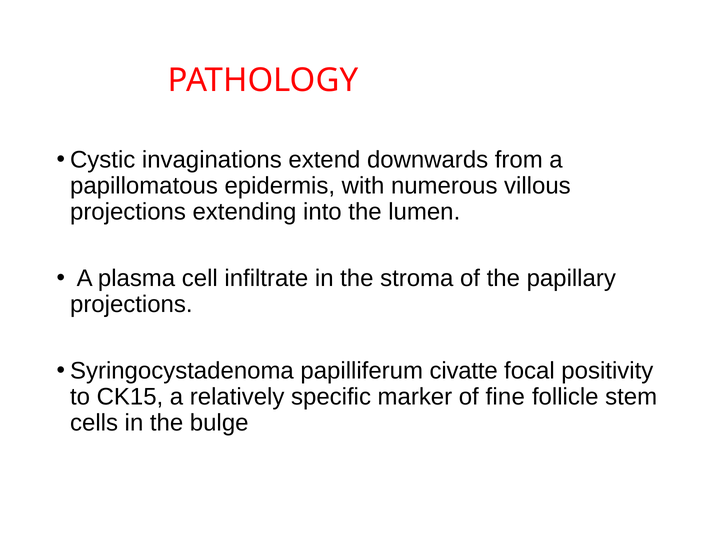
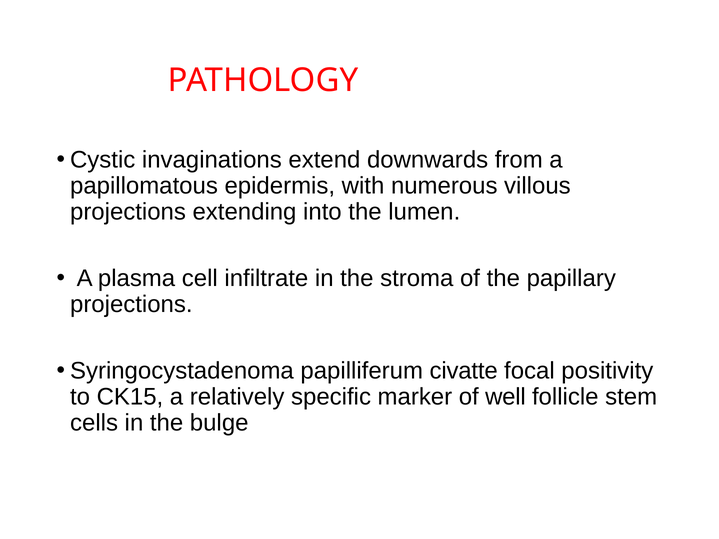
fine: fine -> well (505, 397)
